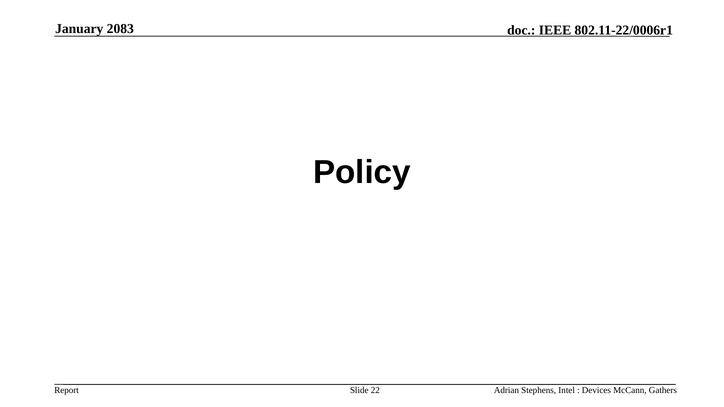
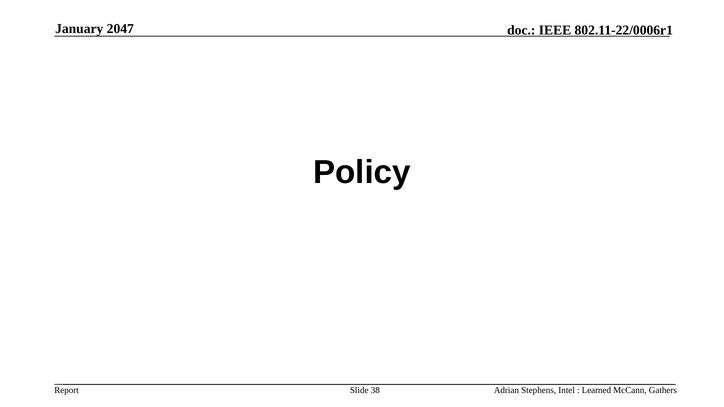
2083: 2083 -> 2047 (120, 29)
22: 22 -> 38 (375, 391)
Devices: Devices -> Learned (596, 391)
